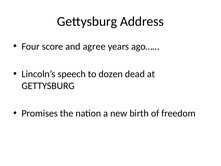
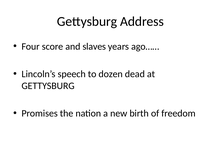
agree: agree -> slaves (94, 46)
